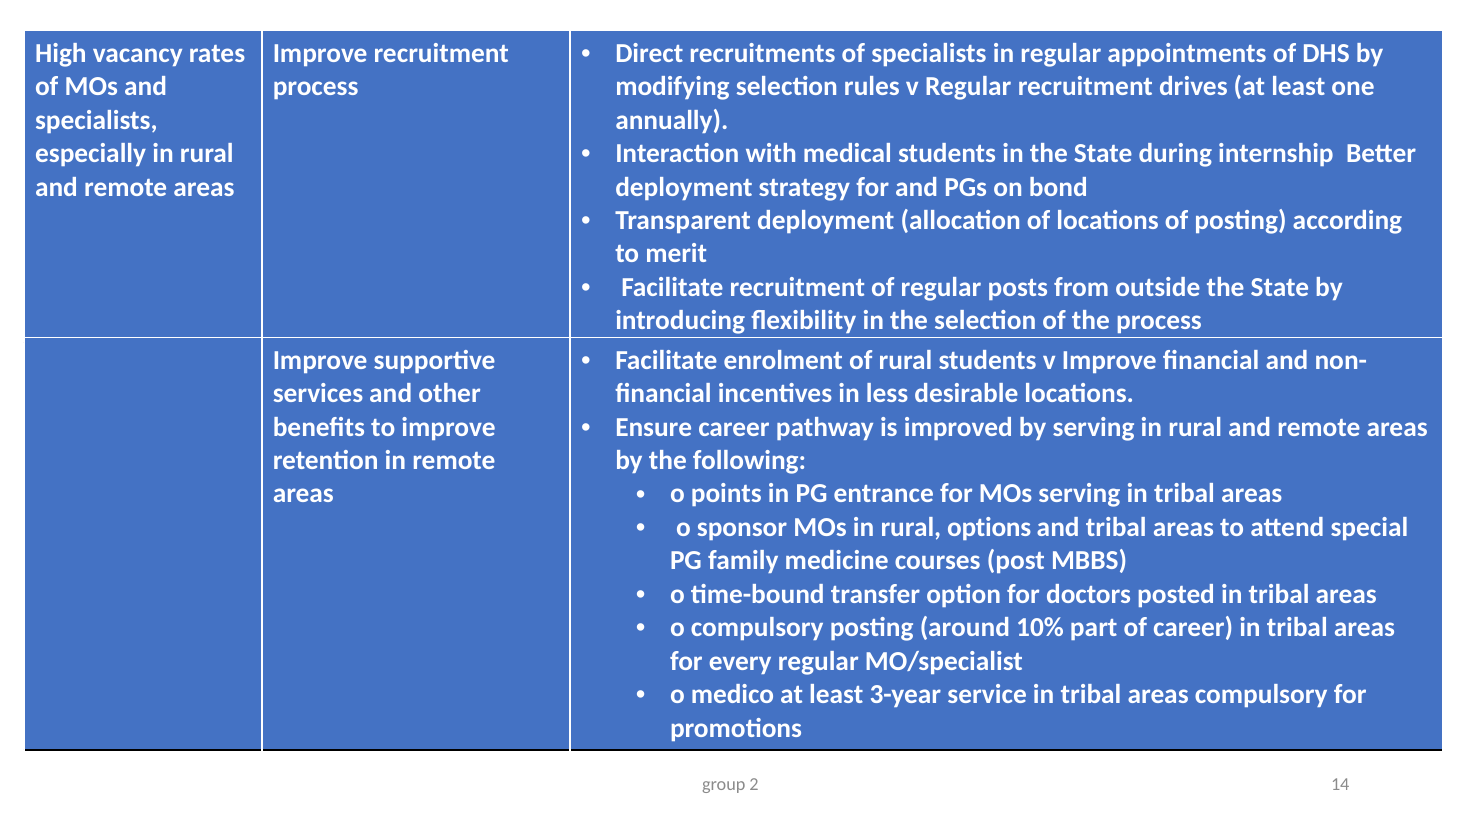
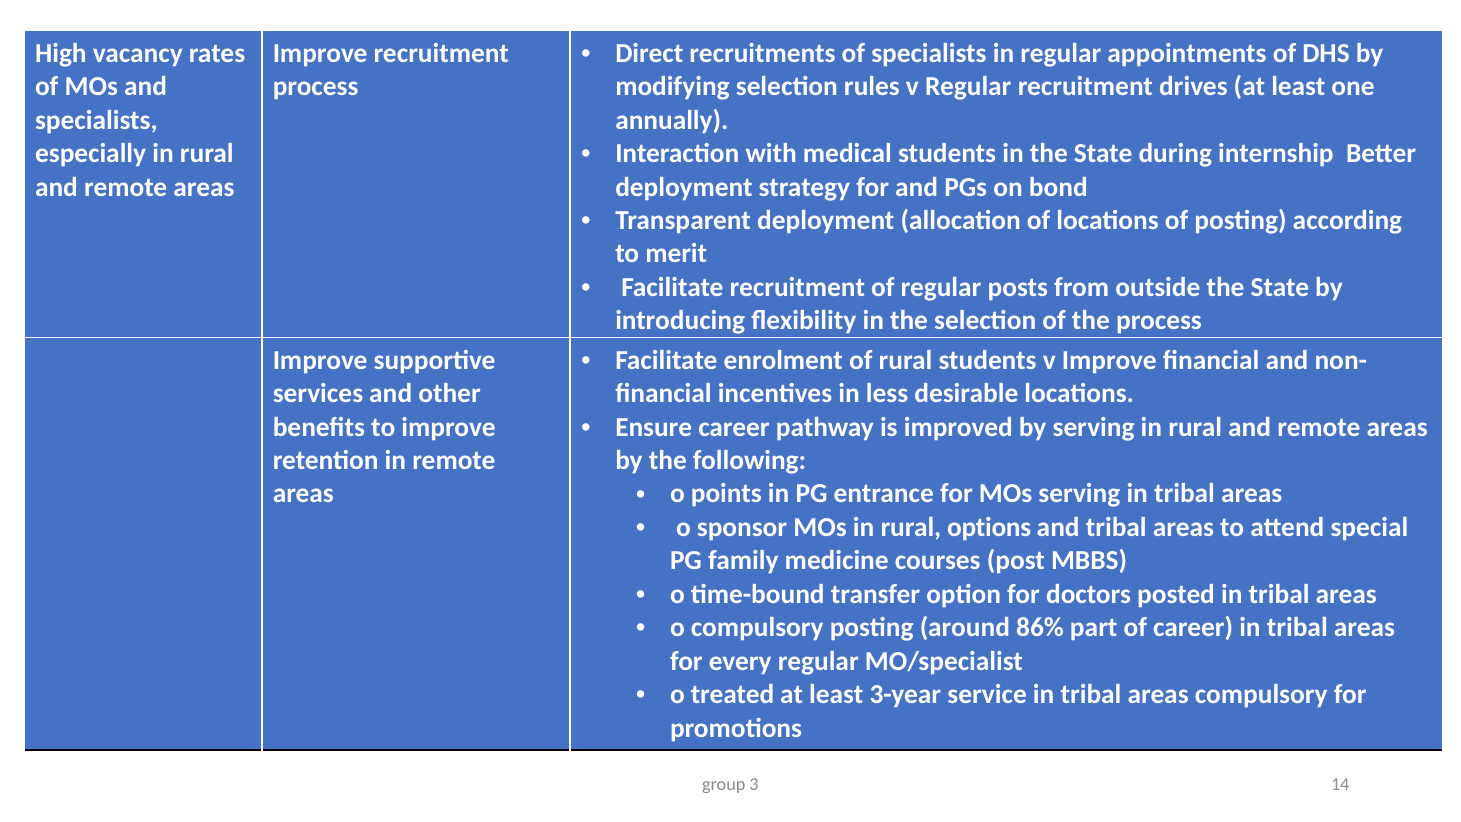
10%: 10% -> 86% (1040, 628)
medico: medico -> treated (733, 694)
2: 2 -> 3 (754, 785)
